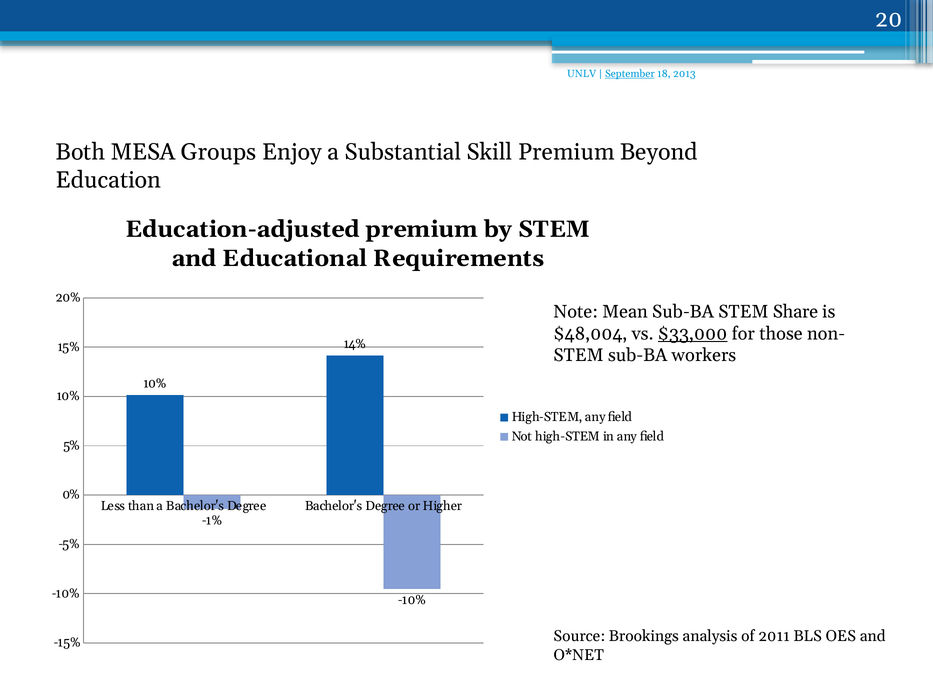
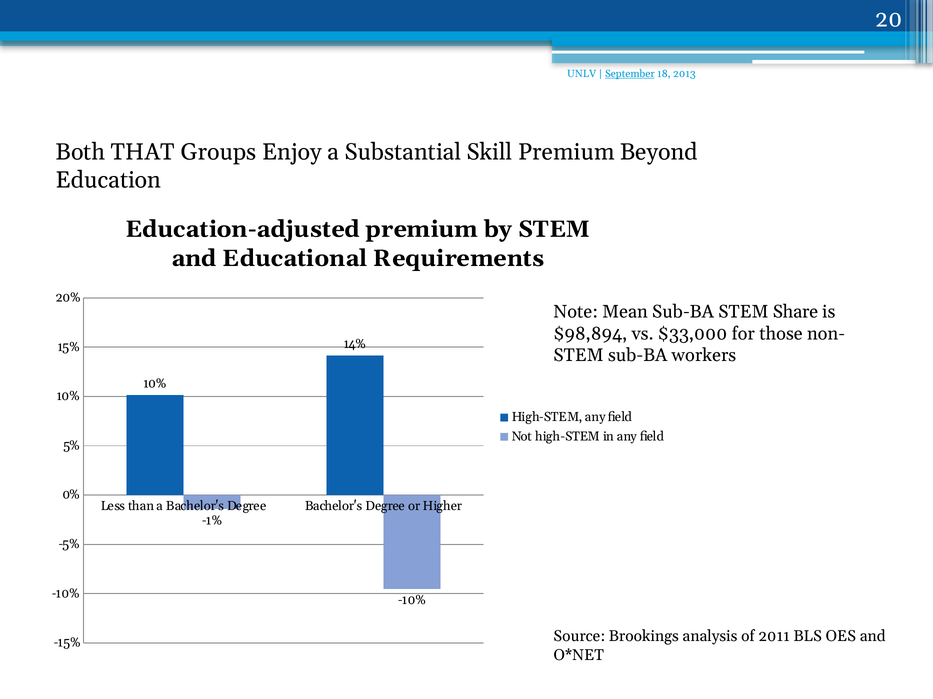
MESA: MESA -> THAT (143, 152)
$48,004: $48,004 -> $98,894 (590, 334)
$33,000 underline: present -> none (693, 334)
